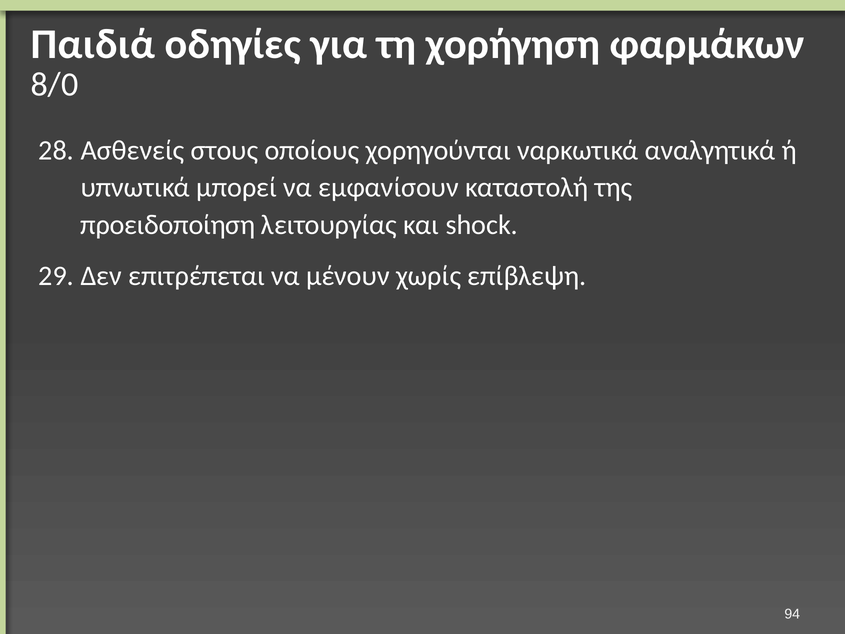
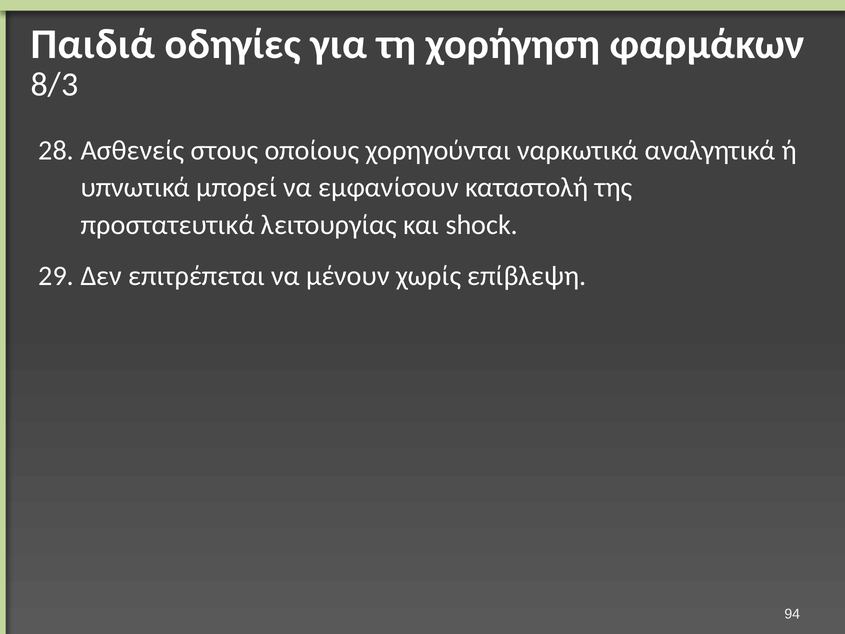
8/0: 8/0 -> 8/3 (55, 85)
προειδοποίηση: προειδοποίηση -> προστατευτικά (168, 225)
